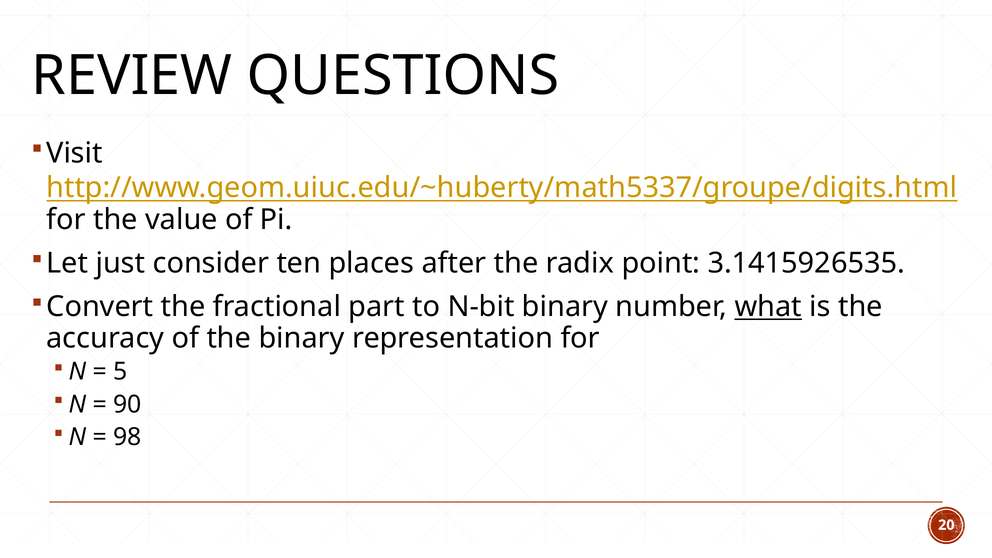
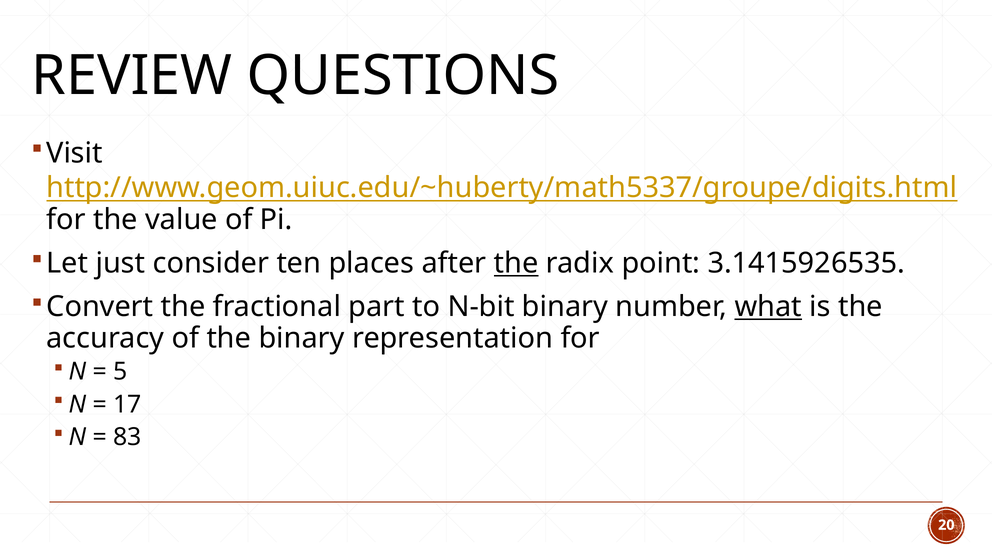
the underline: none -> present (516, 263)
90: 90 -> 17 (127, 404)
98: 98 -> 83 (127, 437)
